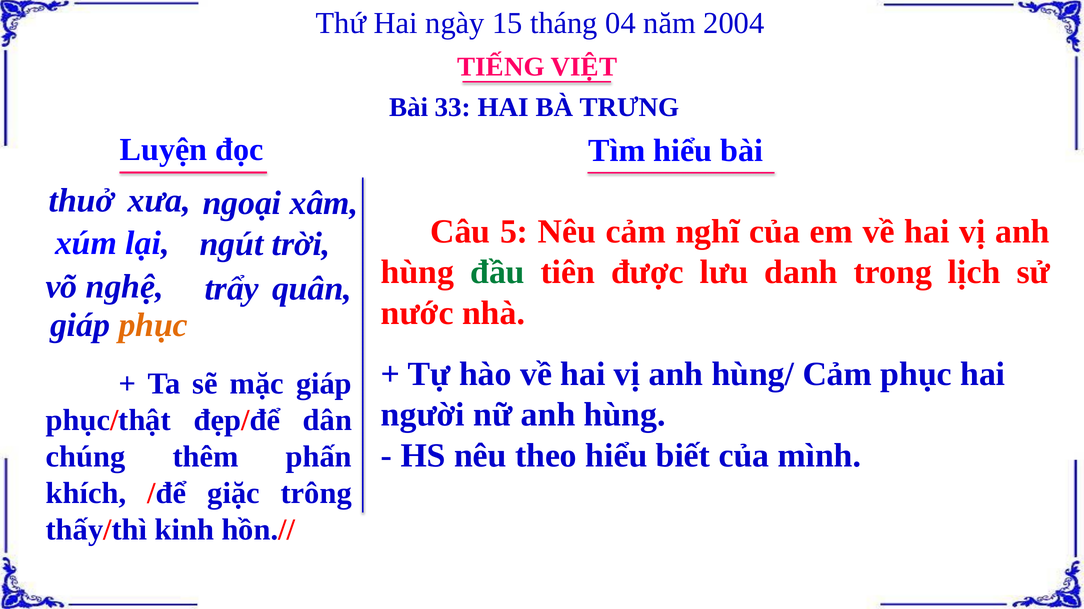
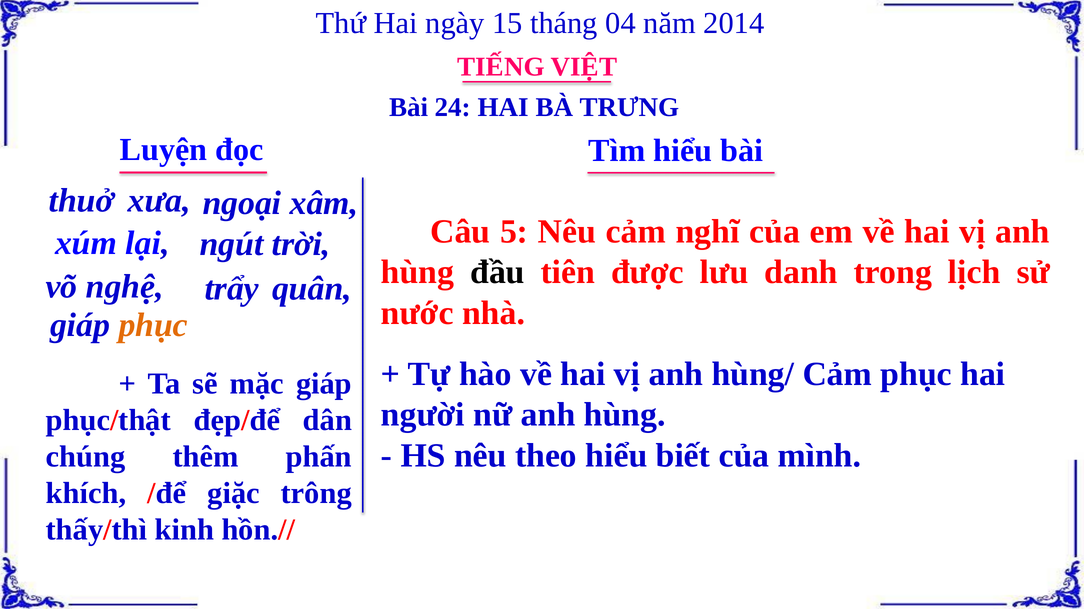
2004: 2004 -> 2014 (734, 23)
33: 33 -> 24 (453, 107)
đầu colour: green -> black (497, 272)
